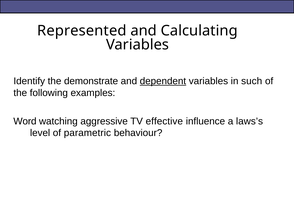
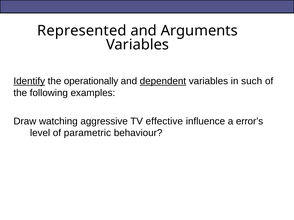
Calculating: Calculating -> Arguments (199, 31)
Identify underline: none -> present (29, 81)
demonstrate: demonstrate -> operationally (91, 81)
Word: Word -> Draw (25, 121)
laws’s: laws’s -> error’s (250, 121)
